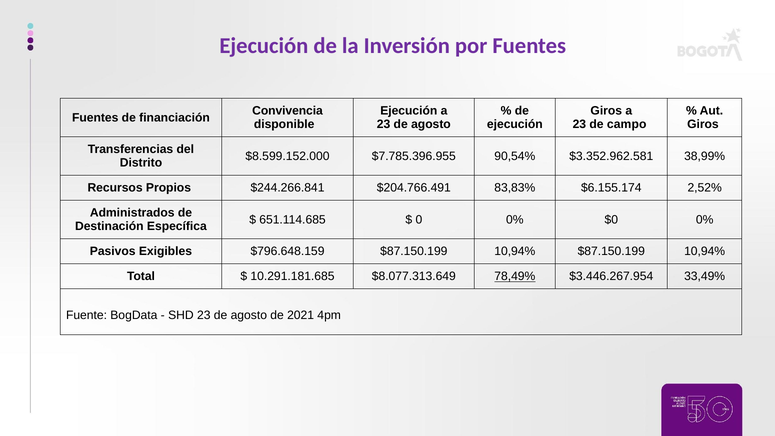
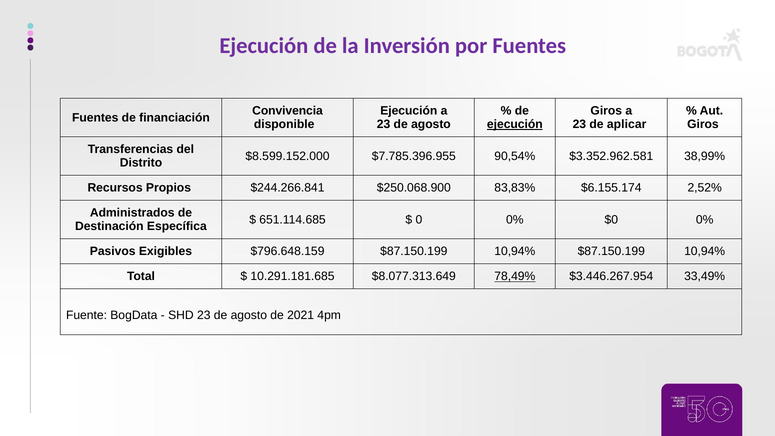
ejecución underline: none -> present (515, 124)
campo: campo -> aplicar (627, 124)
$204.766.491: $204.766.491 -> $250.068.900 (414, 188)
